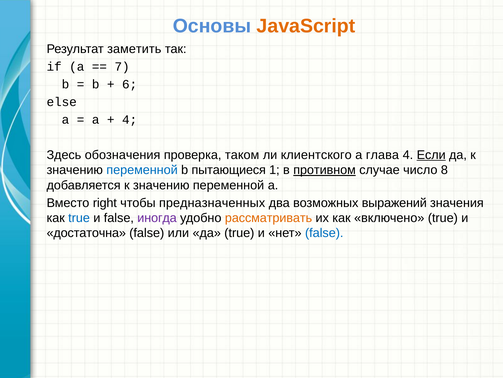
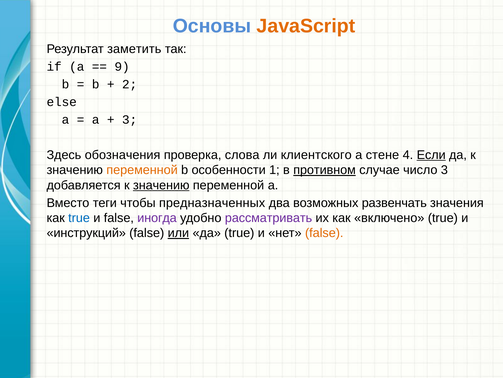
7: 7 -> 9 (122, 67)
6: 6 -> 2 (130, 84)
4: 4 -> 3 (130, 119)
таком: таком -> слова (242, 155)
глава: глава -> стене (382, 155)
переменной colour: blue -> orange (142, 170)
пытающиеся: пытающиеся -> особенности (229, 170)
число 8: 8 -> 3 (444, 170)
значению underline: none -> present (161, 185)
right: right -> теги (105, 202)
выражений: выражений -> развенчать (394, 202)
рассматривать colour: orange -> purple (269, 218)
достаточна: достаточна -> инструкций (86, 233)
или underline: none -> present (178, 233)
false colour: blue -> orange (324, 233)
